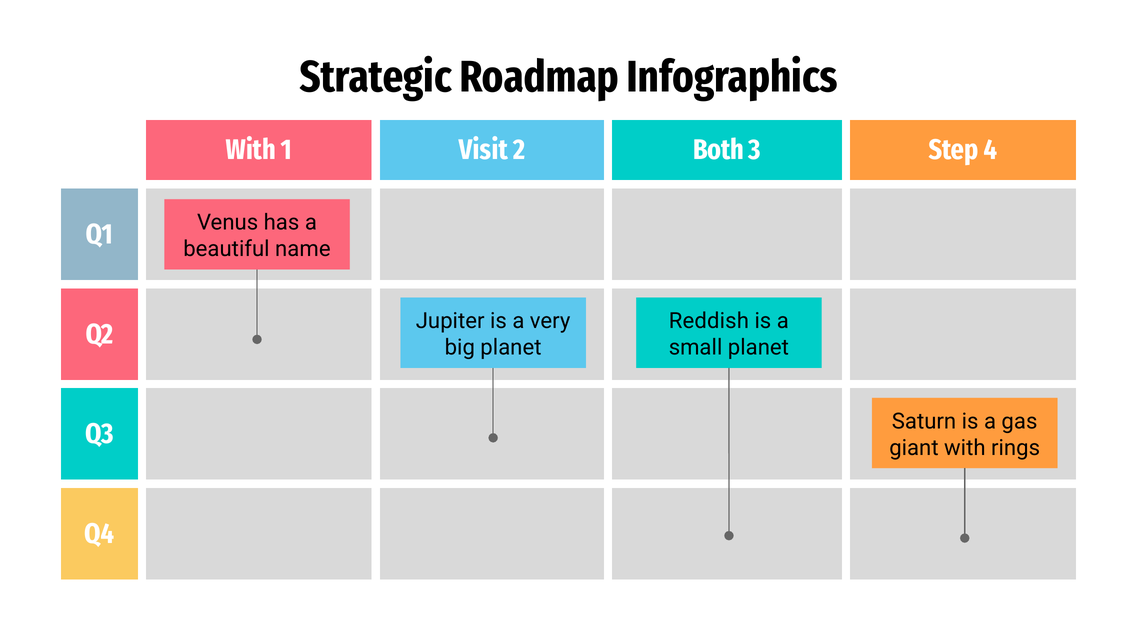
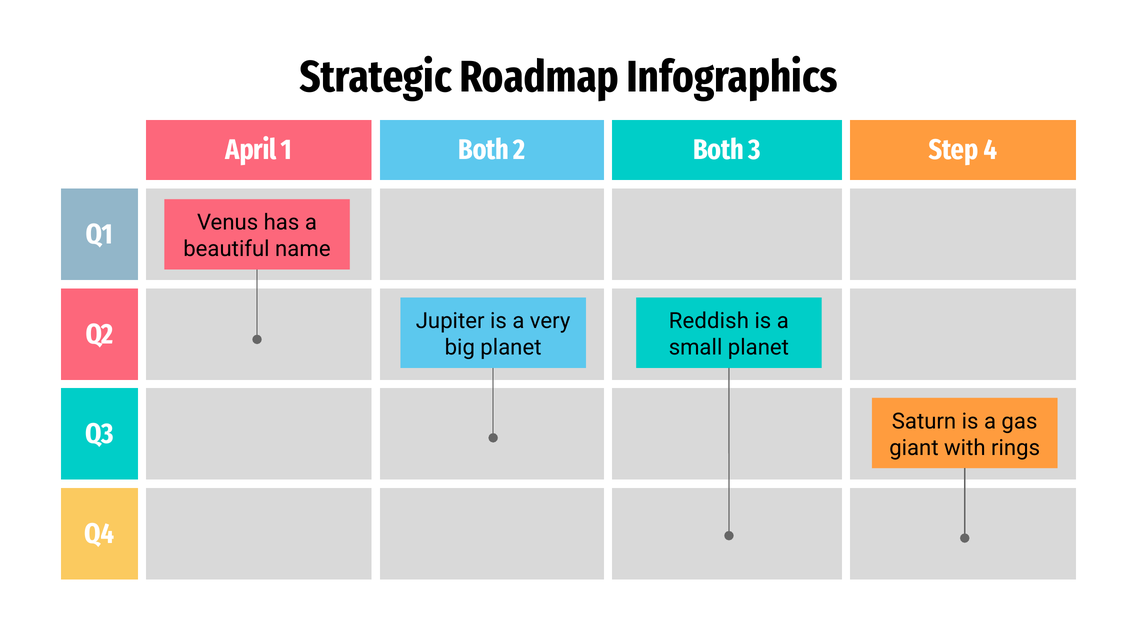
With: With -> April (251, 150)
1 Visit: Visit -> Both (484, 150)
